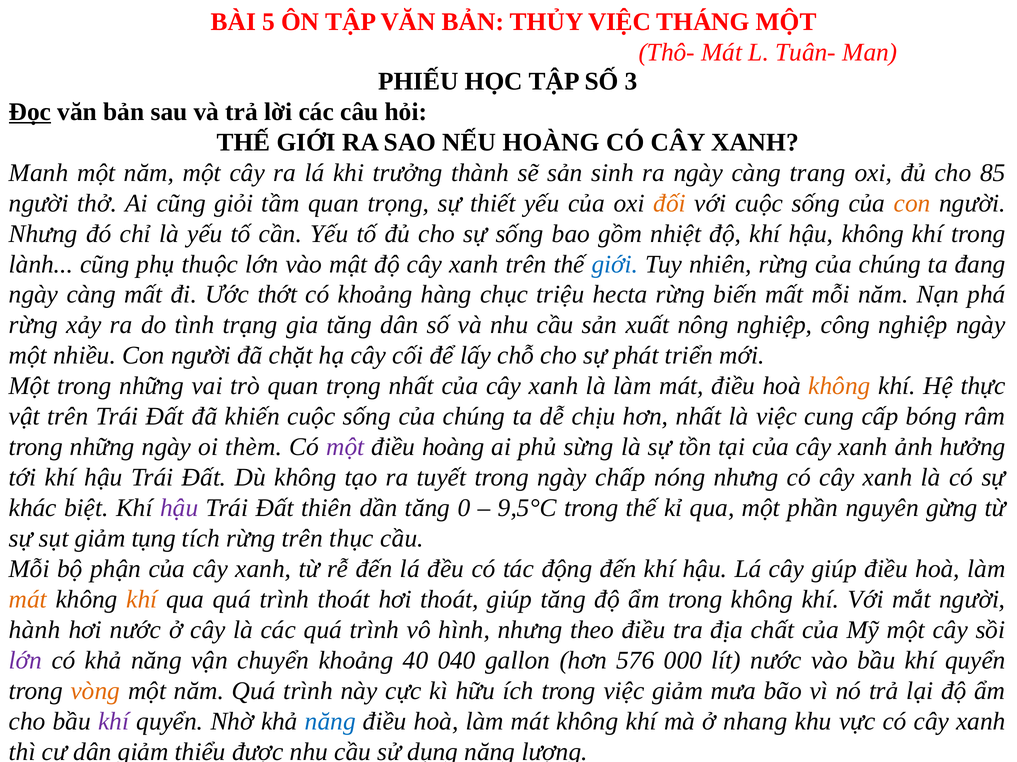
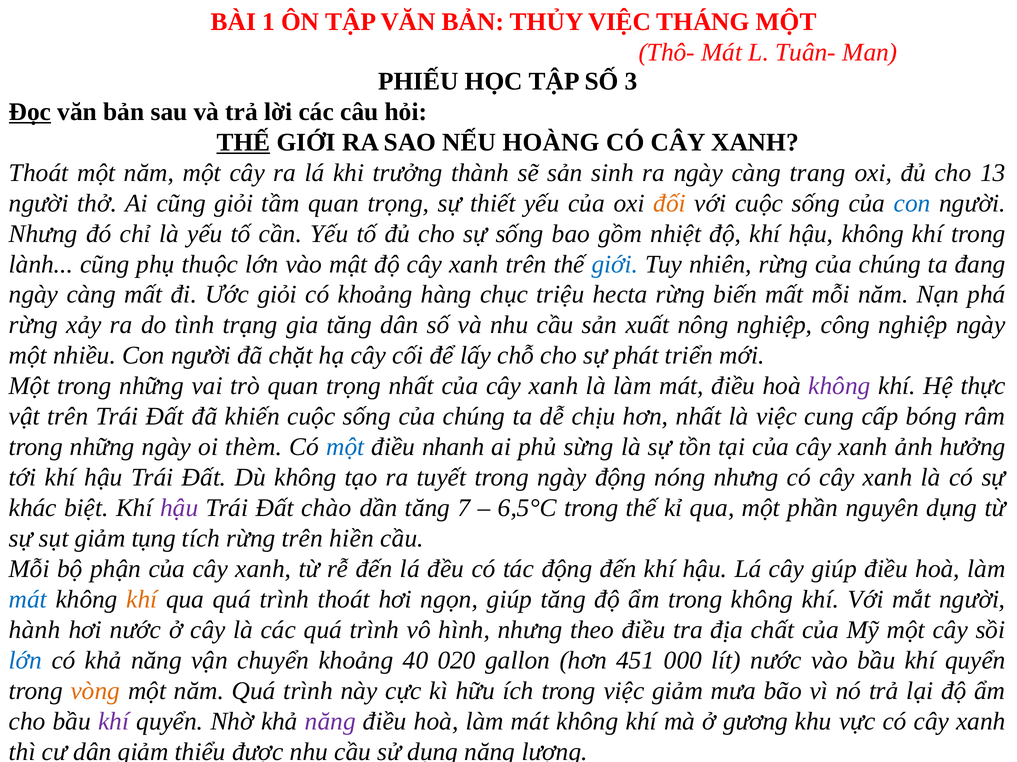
5: 5 -> 1 (269, 22)
THẾ underline: none -> present (243, 142)
Manh: Manh -> Thoát (39, 173)
85: 85 -> 13 (993, 173)
con colour: orange -> blue (912, 203)
Ước thớt: thớt -> giỏi (277, 295)
không colour: orange -> purple (840, 386)
một colour: purple -> blue (345, 447)
điều hoàng: hoàng -> nhanh (453, 447)
ngày chấp: chấp -> động (620, 478)
thiên: thiên -> chào (326, 508)
0: 0 -> 7 (464, 508)
9,5°C: 9,5°C -> 6,5°C (527, 508)
nguyên gừng: gừng -> dụng (952, 508)
thục: thục -> hiền (352, 539)
mát colour: orange -> blue (28, 600)
hơi thoát: thoát -> ngọn (449, 600)
lớn colour: purple -> blue (25, 661)
040: 040 -> 020 (457, 661)
576: 576 -> 451 (635, 661)
năng colour: blue -> purple (330, 722)
nhang: nhang -> gương (756, 722)
